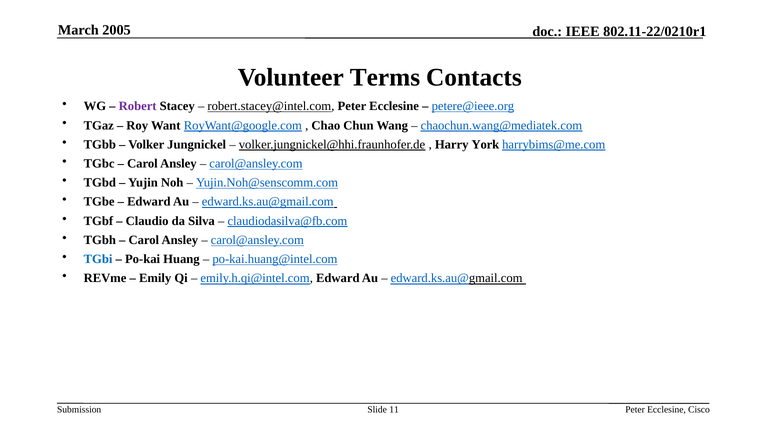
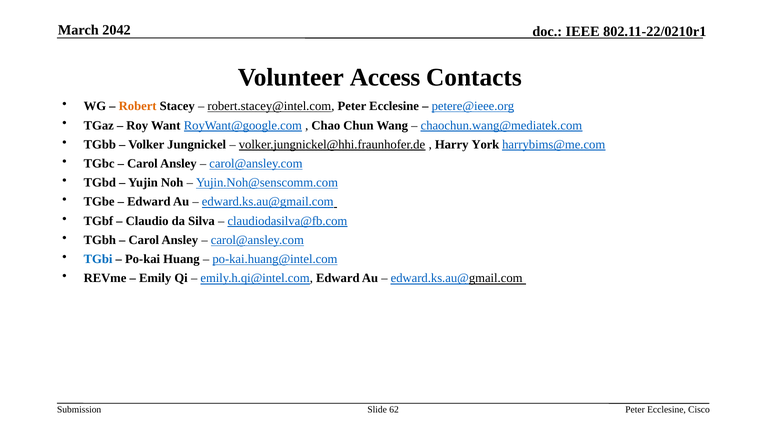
2005: 2005 -> 2042 (117, 30)
Terms: Terms -> Access (385, 78)
Robert colour: purple -> orange (138, 106)
11: 11 -> 62 (394, 410)
